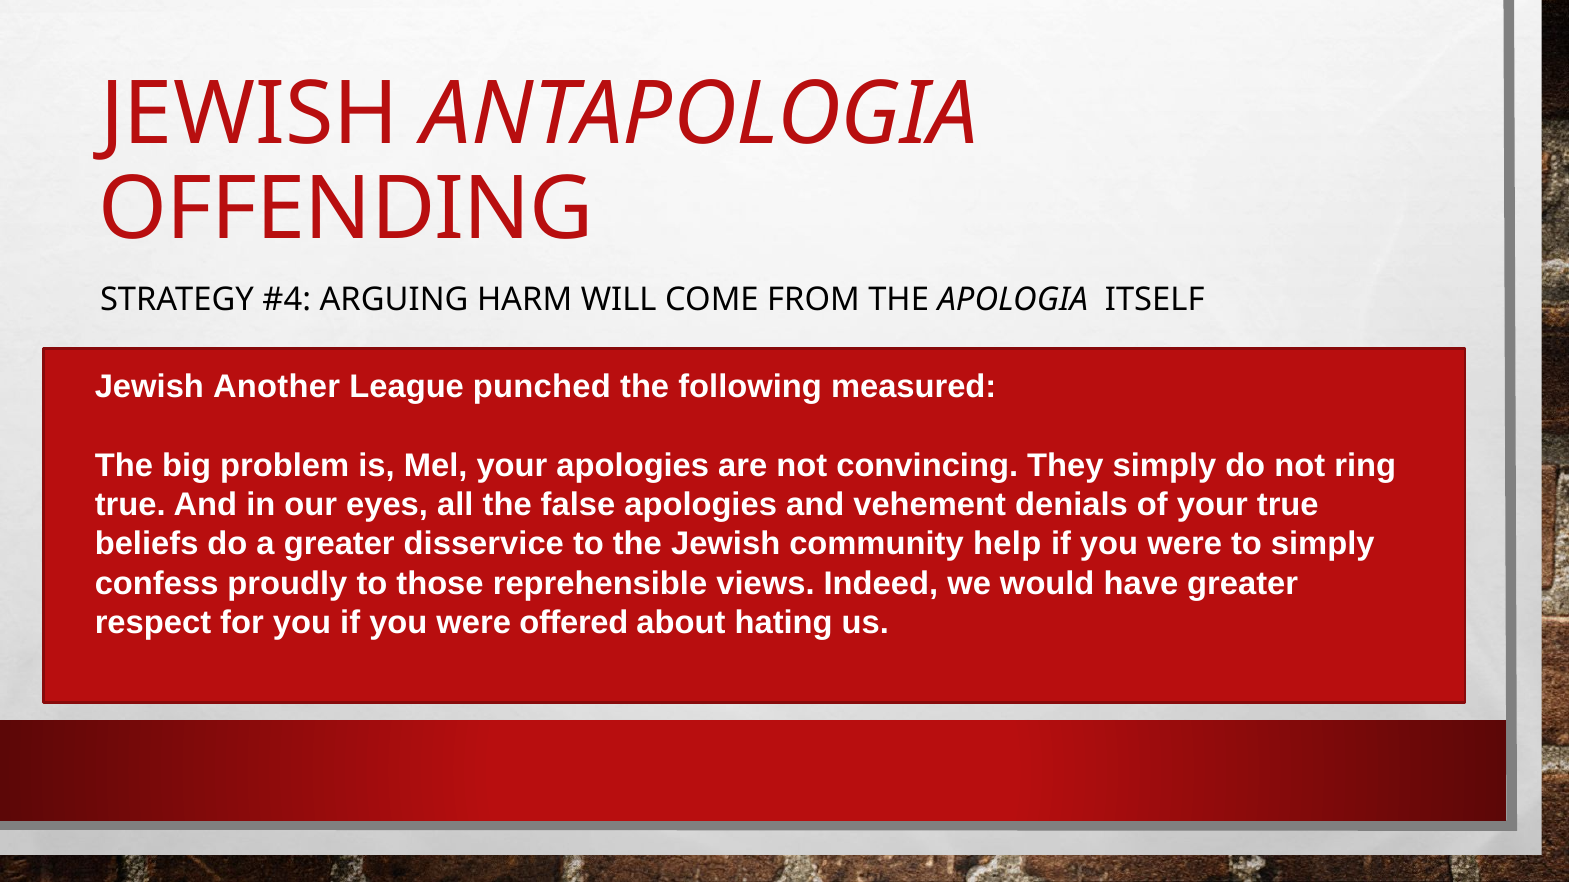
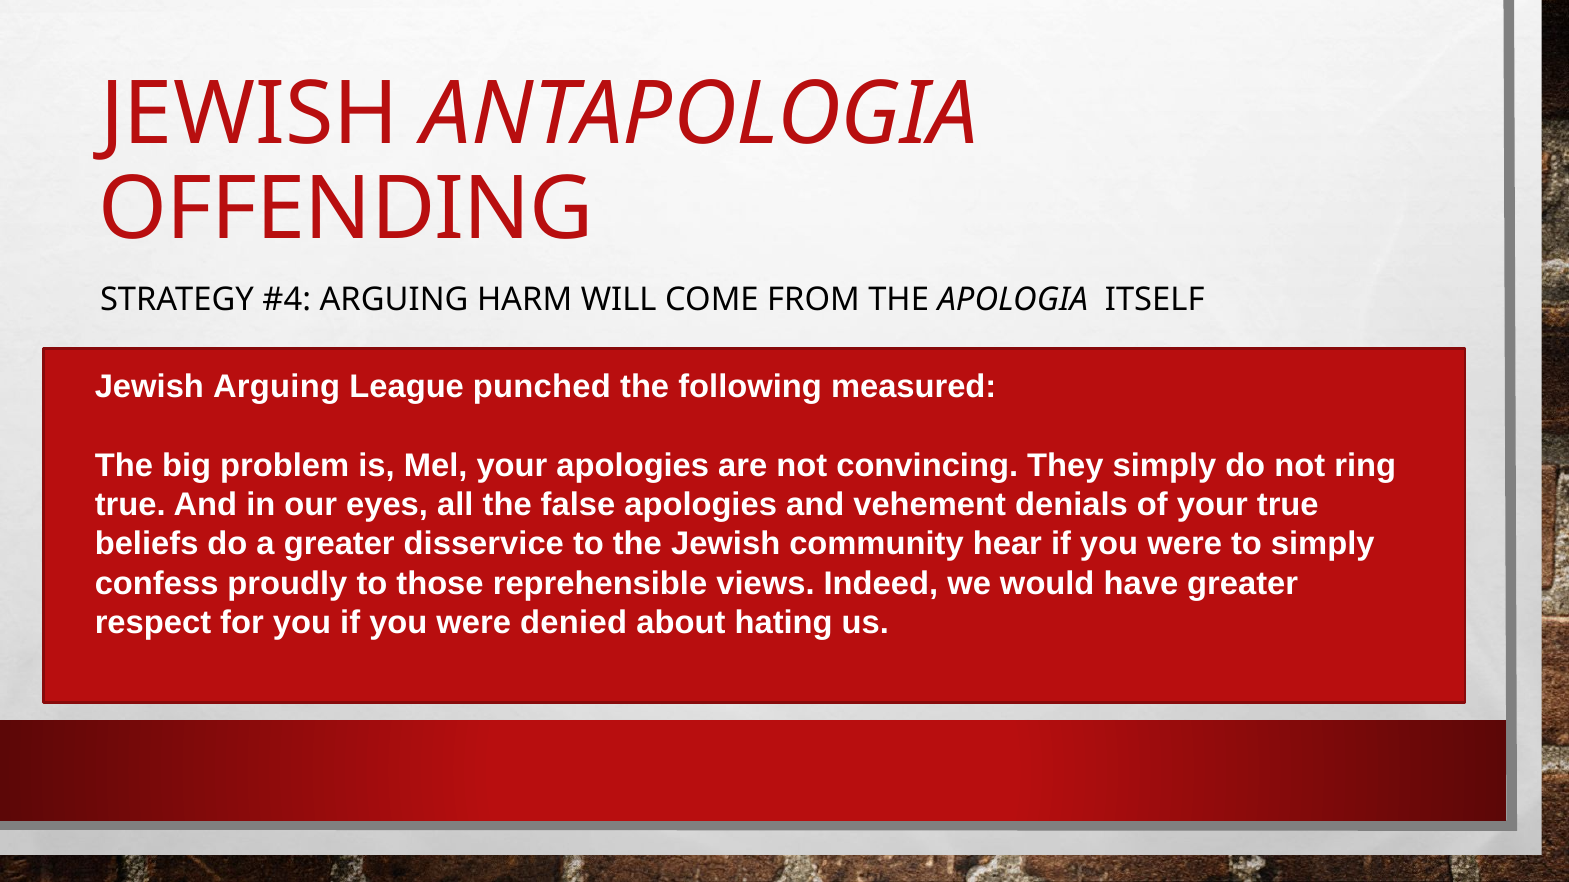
Jewish Another: Another -> Arguing (277, 387)
help: help -> hear (1007, 544)
offered: offered -> denied (574, 623)
